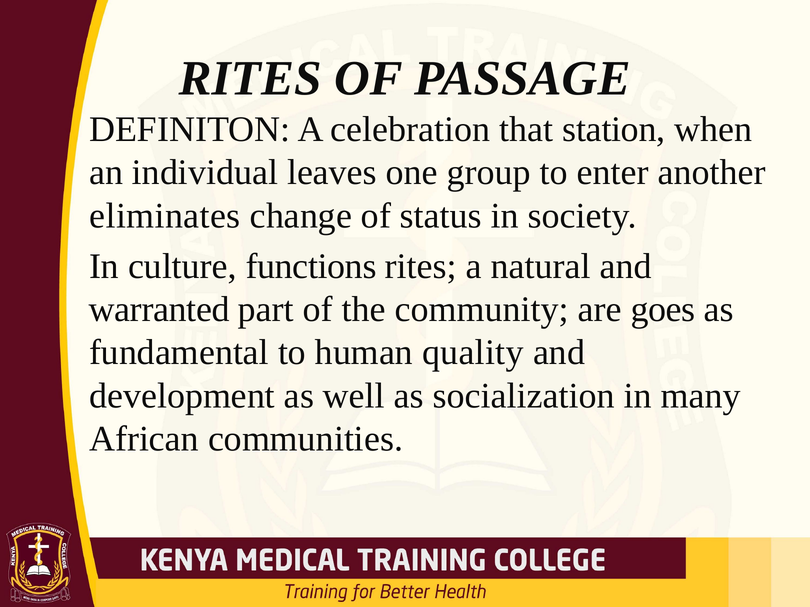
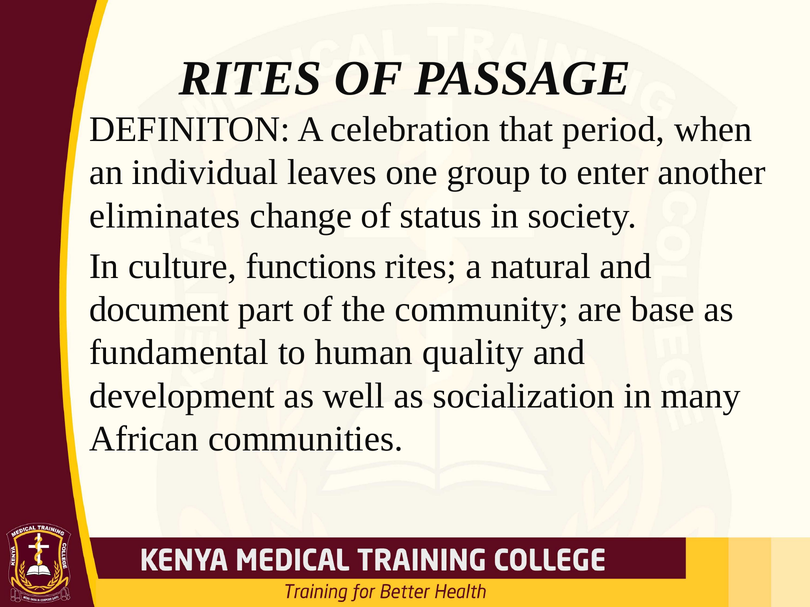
station: station -> period (614, 129)
warranted: warranted -> document (159, 310)
goes: goes -> base (663, 310)
